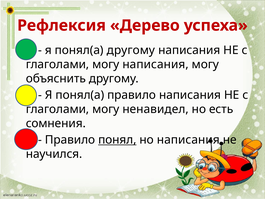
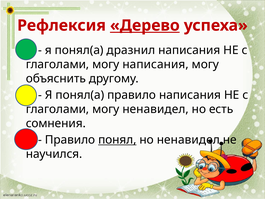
Дерево underline: none -> present (145, 25)
понял(а другому: другому -> дразнил (131, 50)
но написания: написания -> ненавидел (188, 140)
